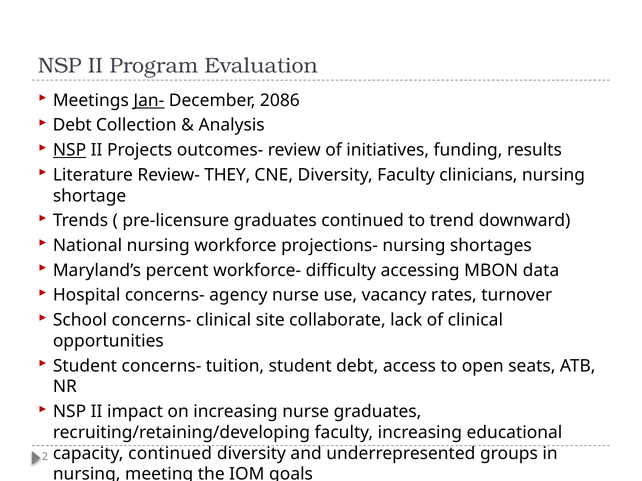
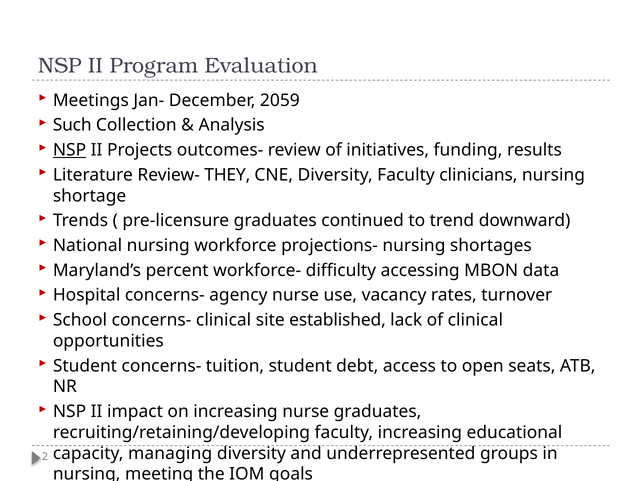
Jan- underline: present -> none (149, 100)
2086: 2086 -> 2059 (280, 100)
Debt: Debt -> Such (72, 125)
collaborate: collaborate -> established (338, 320)
capacity continued: continued -> managing (170, 454)
